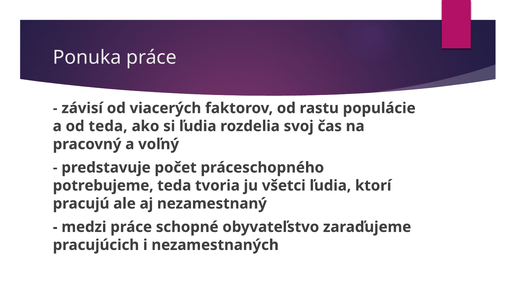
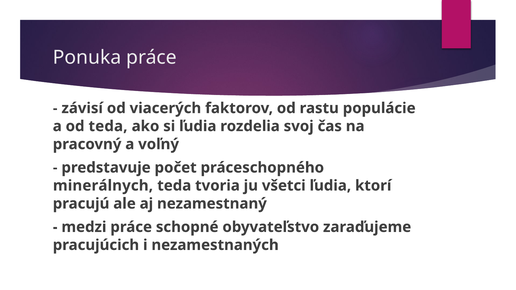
potrebujeme: potrebujeme -> minerálnych (103, 186)
